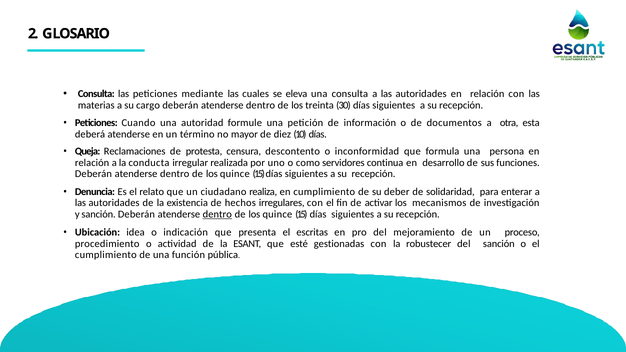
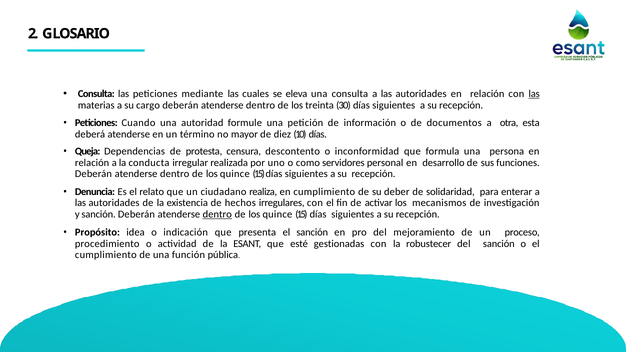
las underline: none -> present (534, 94)
Reclamaciones: Reclamaciones -> Dependencias (135, 152)
continua: continua -> personal (385, 163)
Ubicación: Ubicación -> Propósito (97, 232)
el escritas: escritas -> sanción (312, 232)
